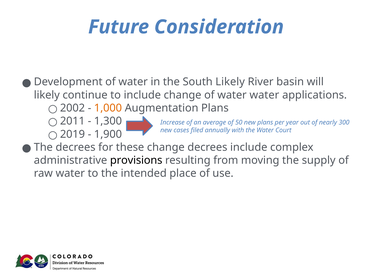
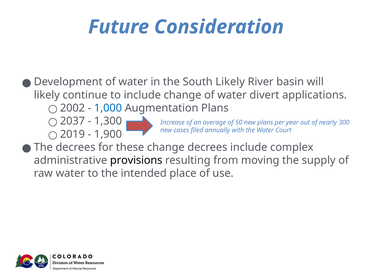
water water: water -> divert (264, 95)
1,000 colour: orange -> blue (108, 108)
2011: 2011 -> 2037 (72, 121)
